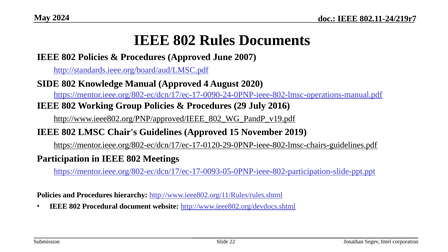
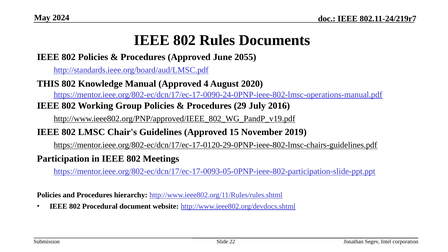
2007: 2007 -> 2055 (245, 57)
SIDE: SIDE -> THIS (48, 84)
